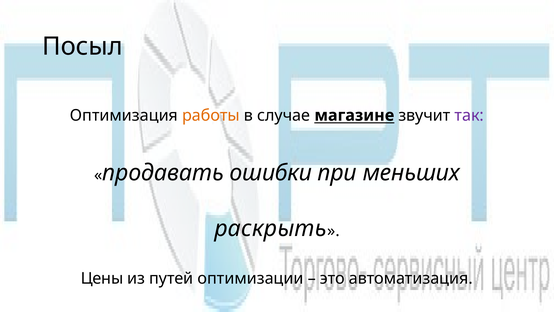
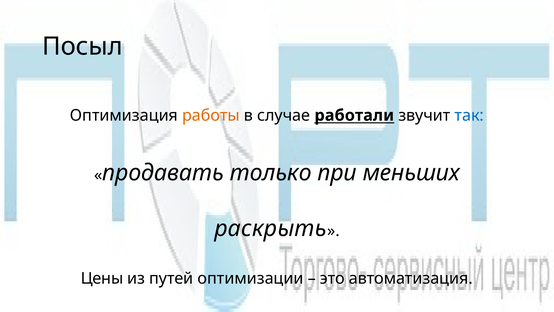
магазине: магазине -> работали (354, 115)
так colour: purple -> blue (469, 115)
ошибки: ошибки -> только (271, 173)
